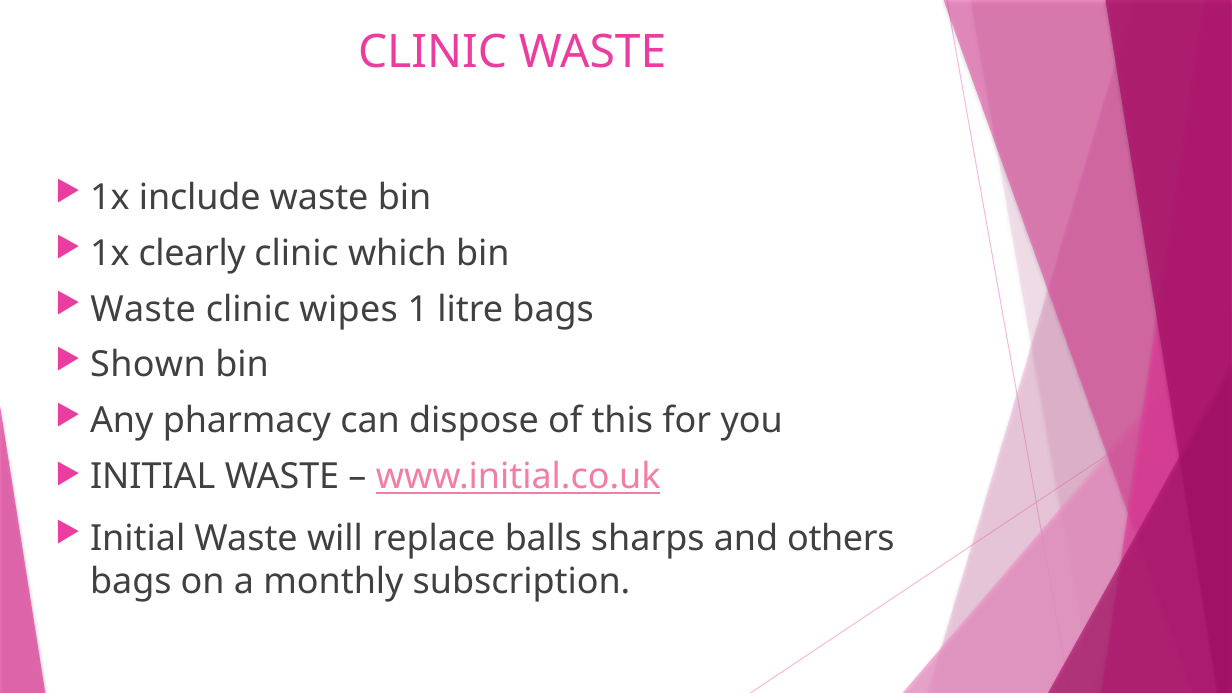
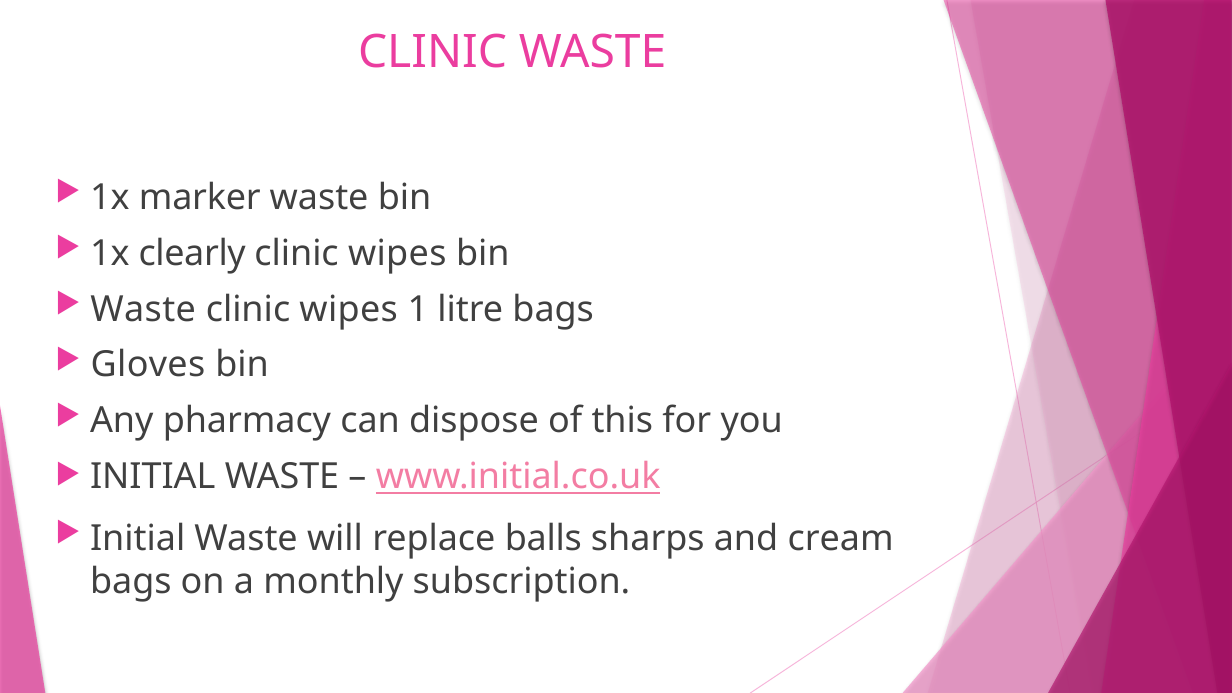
include: include -> marker (200, 197)
which: which -> wipes (397, 253)
Shown: Shown -> Gloves (148, 365)
others: others -> cream (841, 539)
